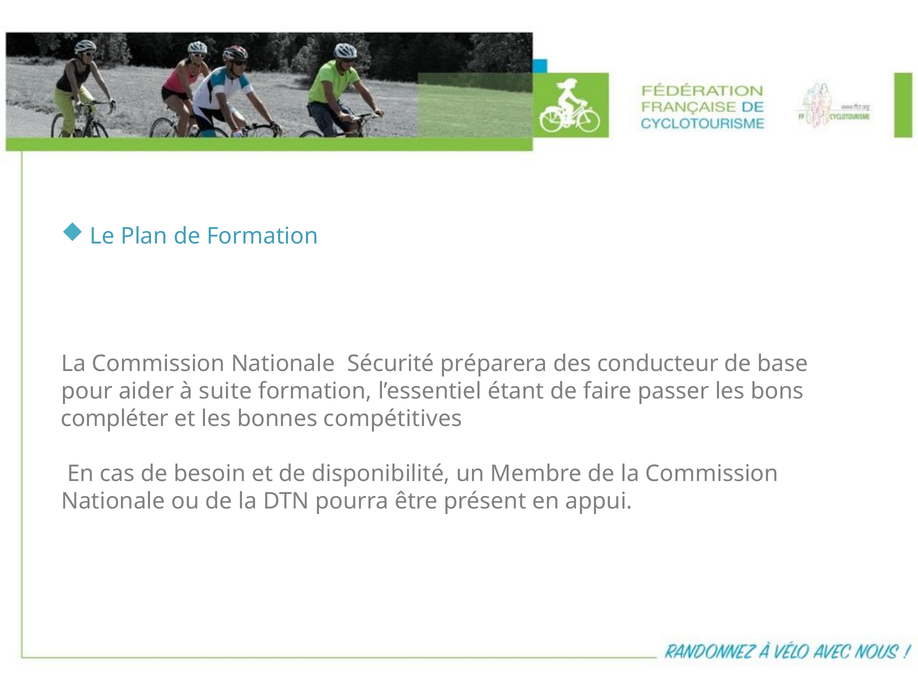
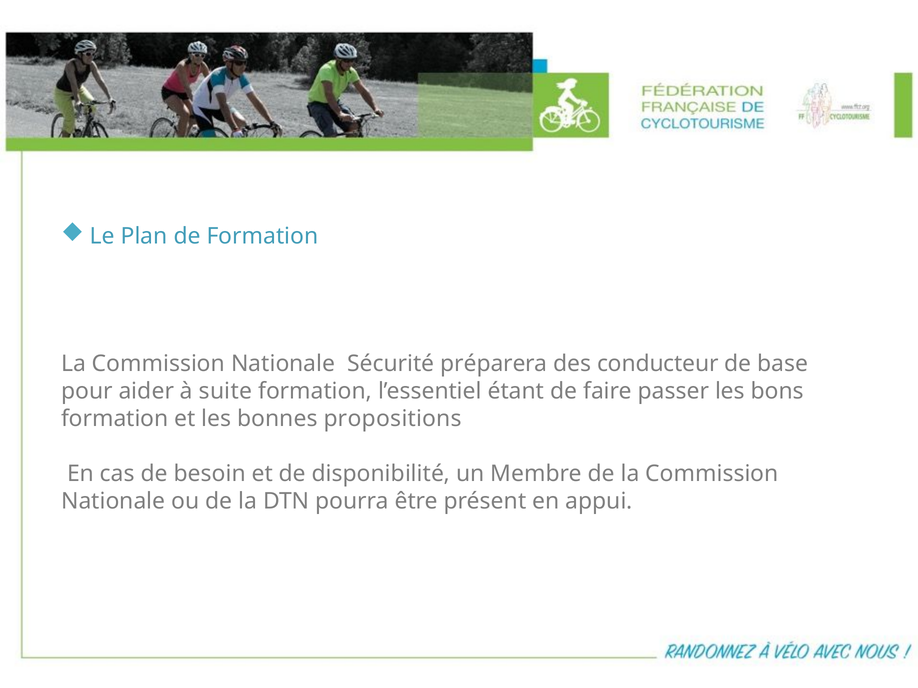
compléter: compléter -> formation (115, 419)
compétitives: compétitives -> propositions (393, 419)
